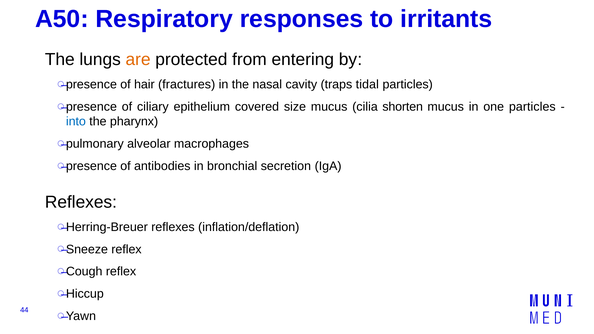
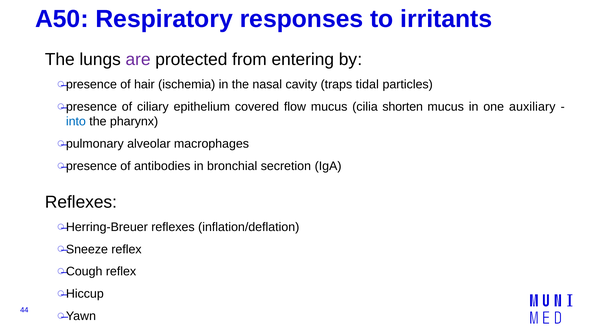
are colour: orange -> purple (138, 59)
fractures: fractures -> ischemia (187, 84)
size: size -> flow (295, 107)
one particles: particles -> auxiliary (532, 107)
